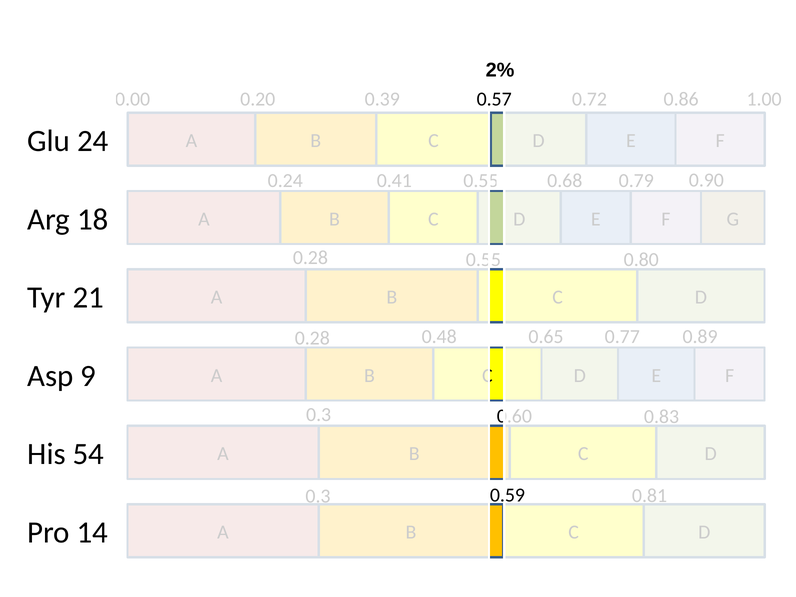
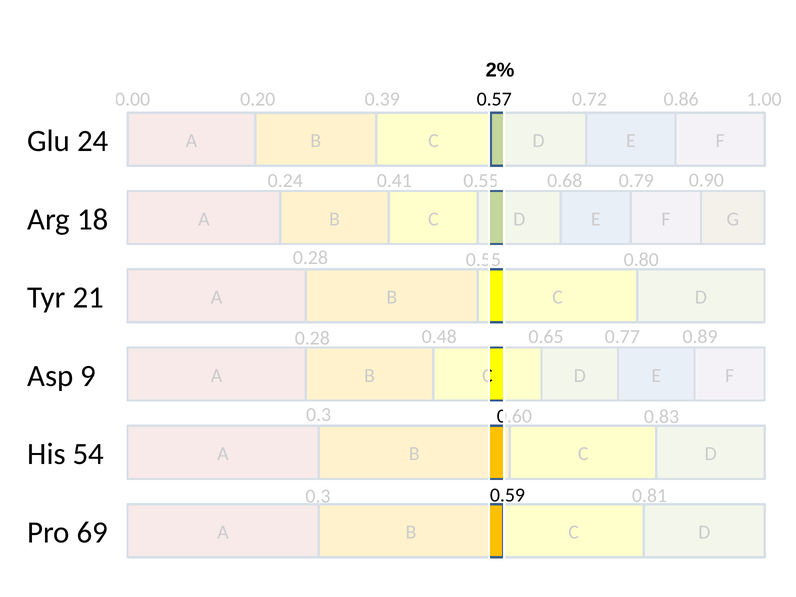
14: 14 -> 69 (92, 533)
